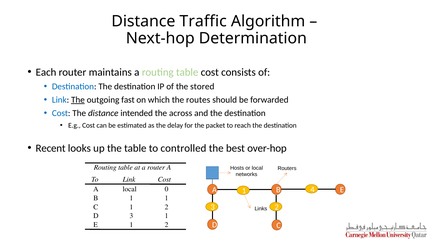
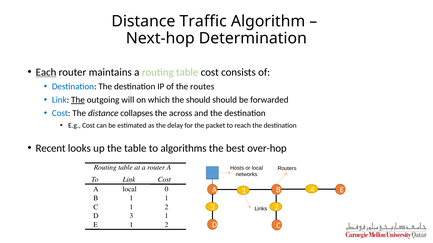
Each underline: none -> present (46, 72)
stored: stored -> routes (202, 87)
fast: fast -> will (128, 100)
the routes: routes -> should (198, 100)
intended: intended -> collapses (137, 113)
controlled: controlled -> algorithms (184, 149)
